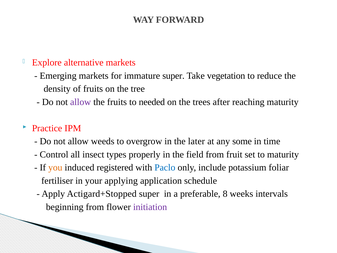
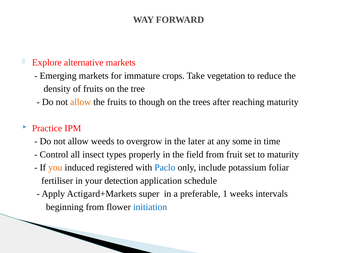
immature super: super -> crops (173, 76)
allow colour: purple -> orange (81, 102)
needed: needed -> though (152, 102)
applying: applying -> detection (121, 181)
Actigard+Stopped: Actigard+Stopped -> Actigard+Markets (102, 194)
8: 8 -> 1 (225, 194)
initiation colour: purple -> blue (150, 207)
